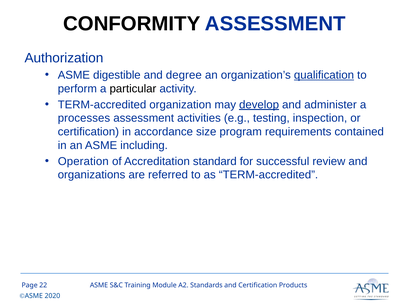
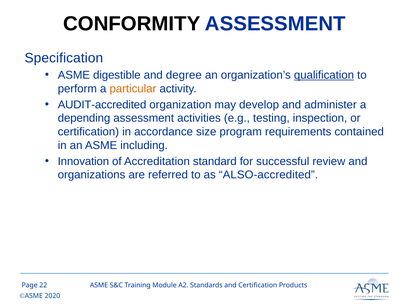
Authorization: Authorization -> Specification (64, 58)
particular colour: black -> orange (133, 89)
TERM-accredited: TERM-accredited -> AUDIT-accredited (102, 105)
develop underline: present -> none (259, 105)
processes: processes -> depending (84, 119)
Operation: Operation -> Innovation (83, 162)
as TERM-accredited: TERM-accredited -> ALSO-accredited (268, 175)
